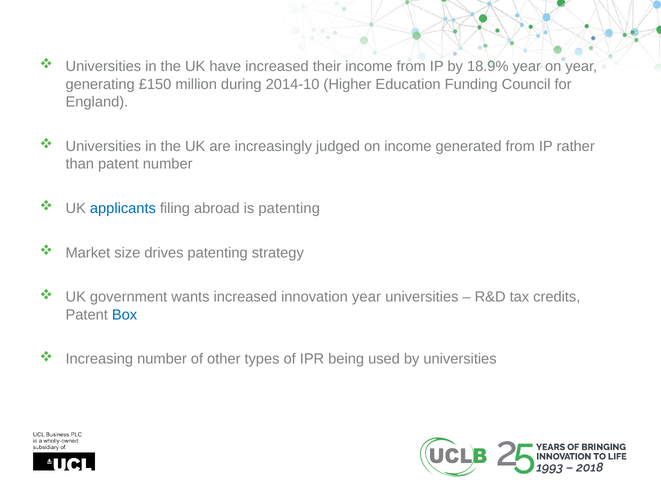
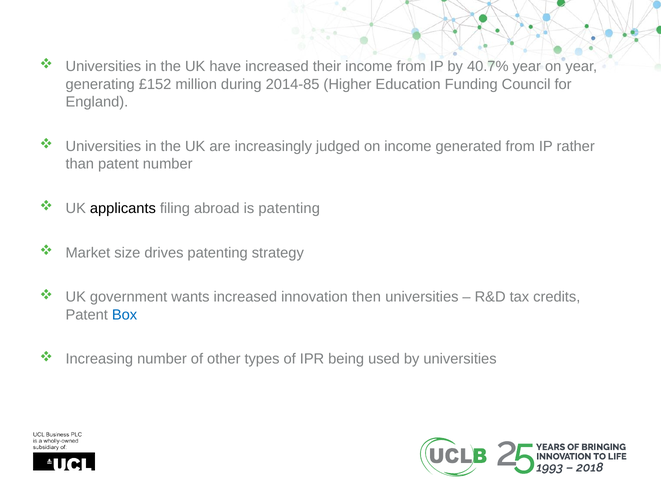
18.9%: 18.9% -> 40.7% (488, 67)
£150: £150 -> £152 (155, 84)
2014-10: 2014-10 -> 2014-85 (293, 84)
applicants colour: blue -> black (123, 208)
innovation year: year -> then (366, 297)
